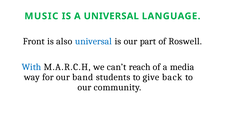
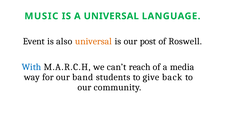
Front: Front -> Event (34, 41)
universal colour: blue -> orange (93, 41)
part: part -> post (148, 41)
